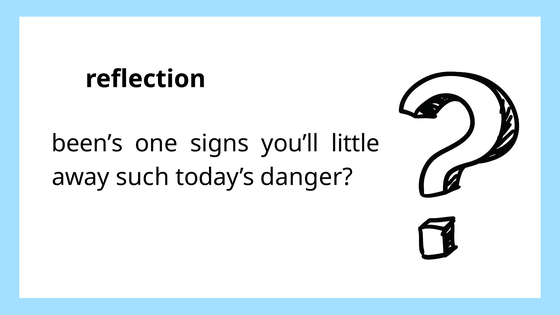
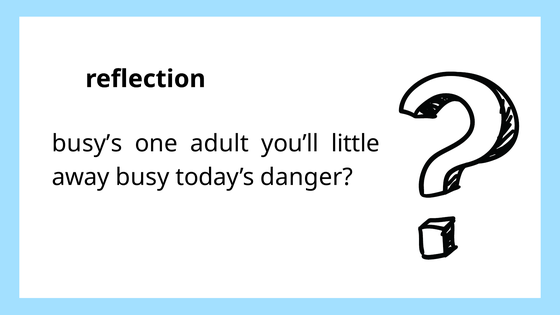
been’s: been’s -> busy’s (87, 144)
signs: signs -> adult (219, 144)
such: such -> busy (143, 177)
